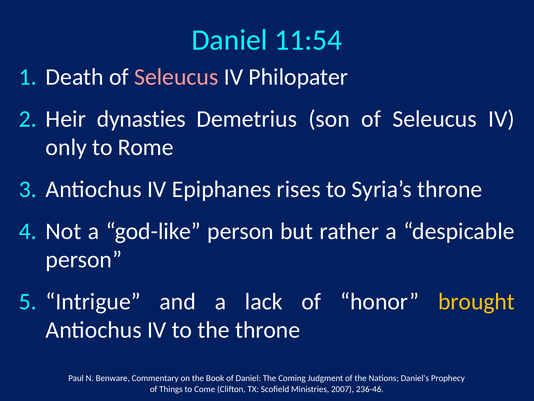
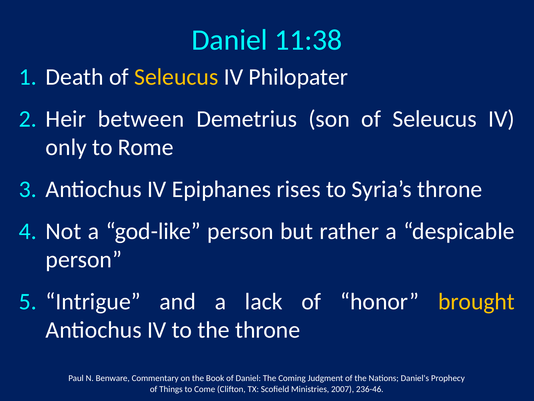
11:54: 11:54 -> 11:38 (308, 40)
Seleucus colour: pink -> yellow (176, 77)
dynasties: dynasties -> between (141, 119)
